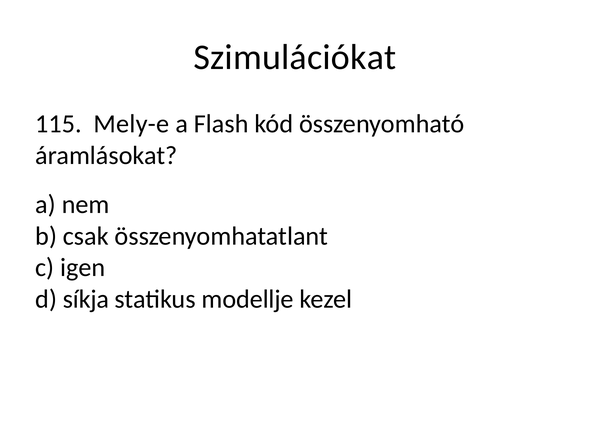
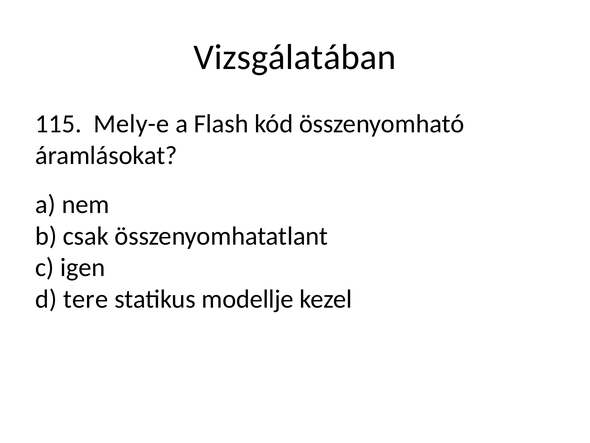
Szimulációkat: Szimulációkat -> Vizsgálatában (295, 57)
síkja: síkja -> tere (86, 299)
